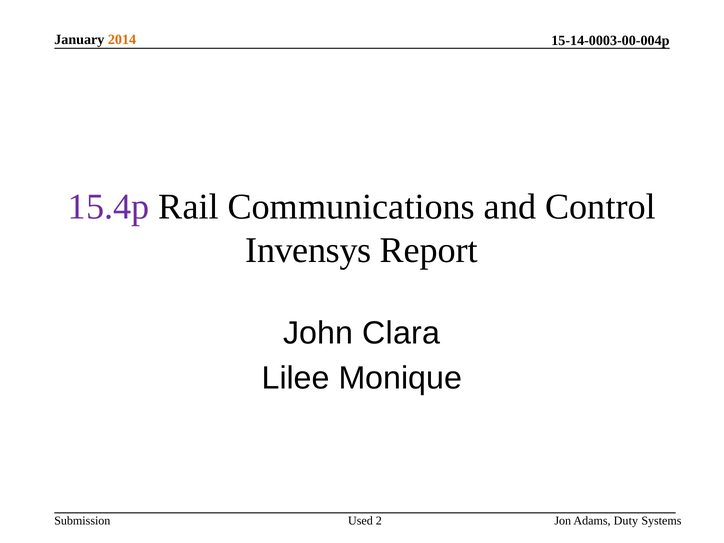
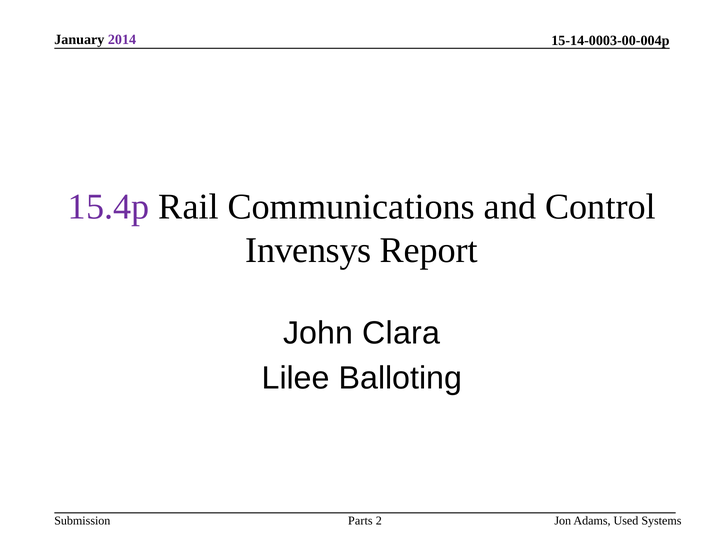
2014 colour: orange -> purple (122, 40)
Monique: Monique -> Balloting (400, 378)
Duty: Duty -> Used (626, 521)
Used: Used -> Parts (360, 521)
